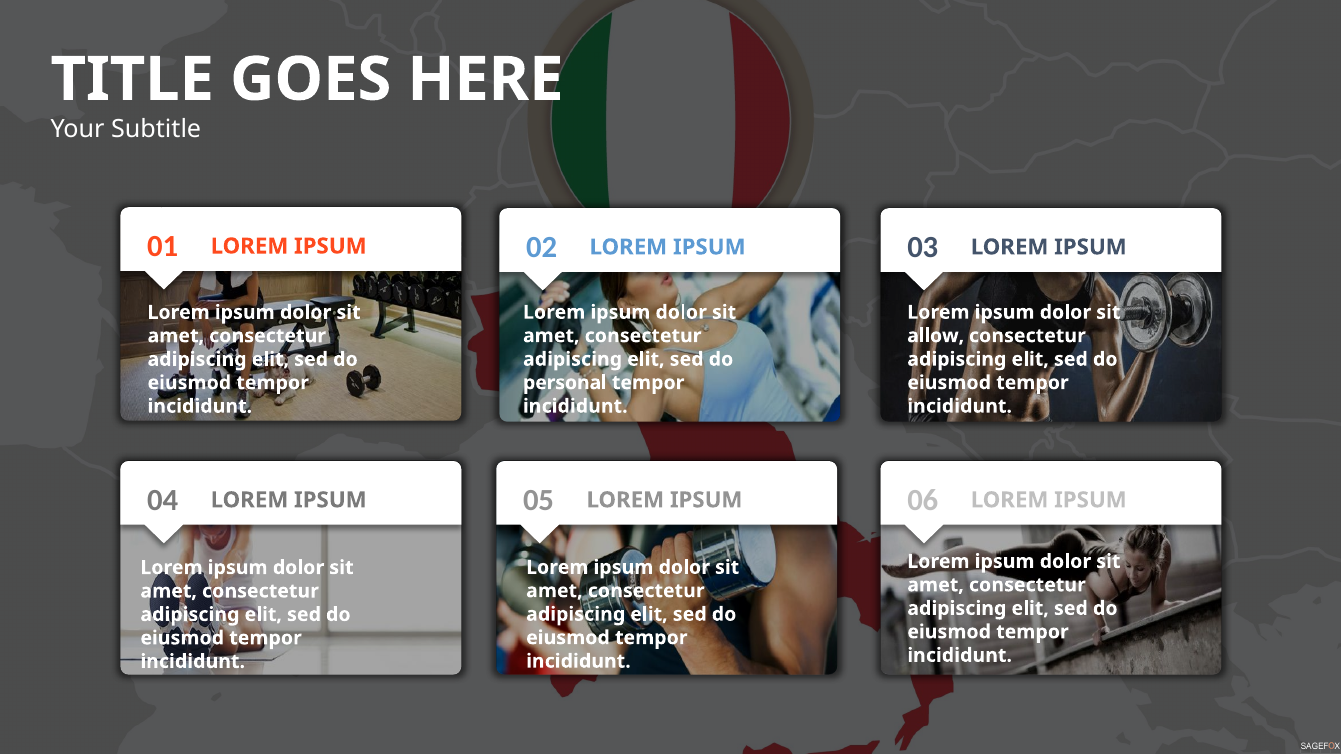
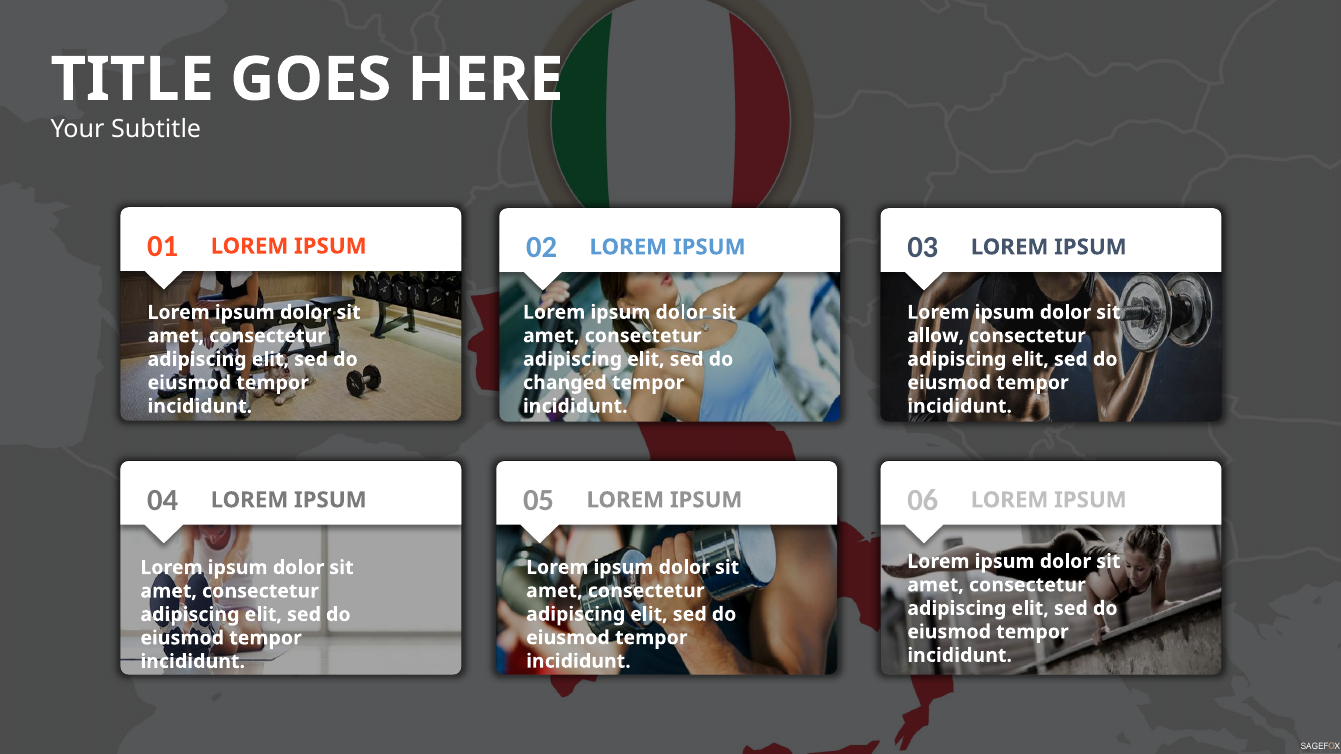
personal: personal -> changed (565, 383)
